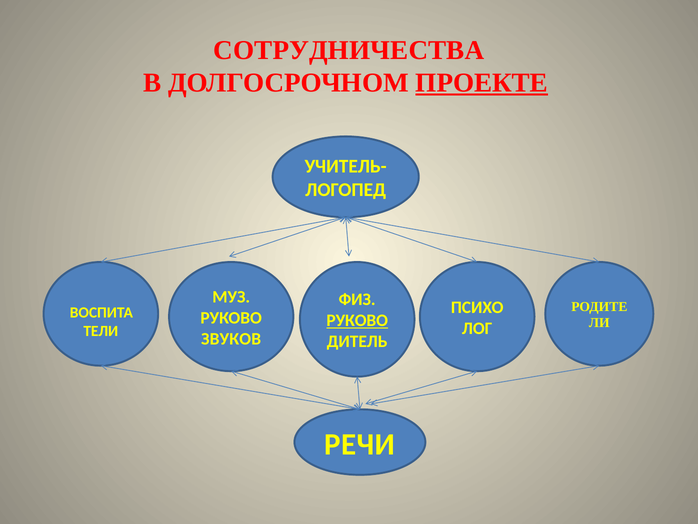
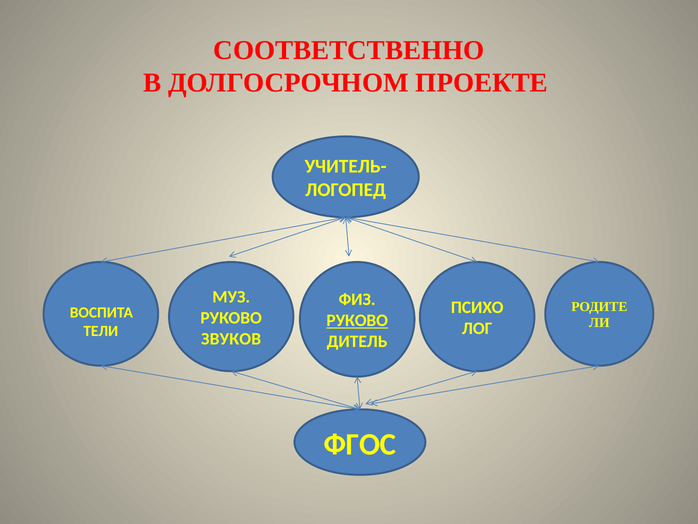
СОТРУДНИЧЕСТВА: СОТРУДНИЧЕСТВА -> СООТВЕТСТВЕННО (349, 50)
ПРОЕКТЕ underline: present -> none (482, 83)
РЕЧИ: РЕЧИ -> ФГОС (360, 444)
